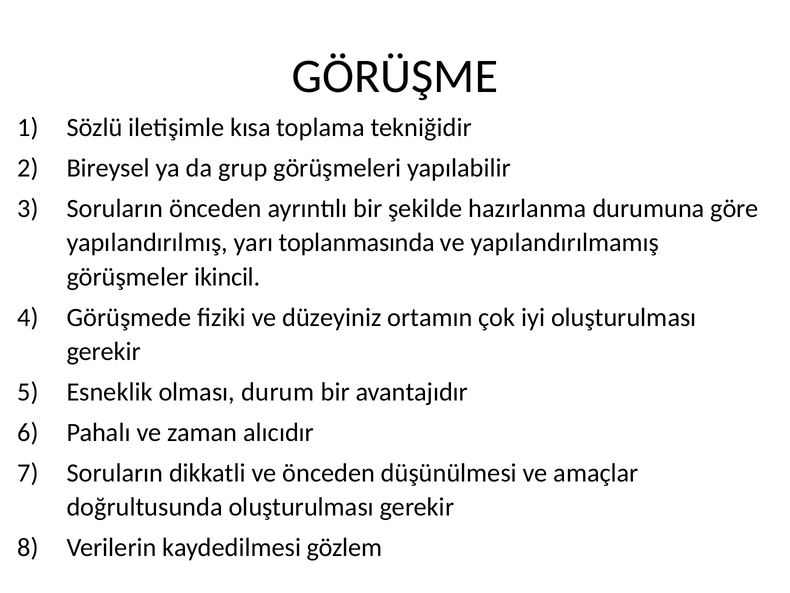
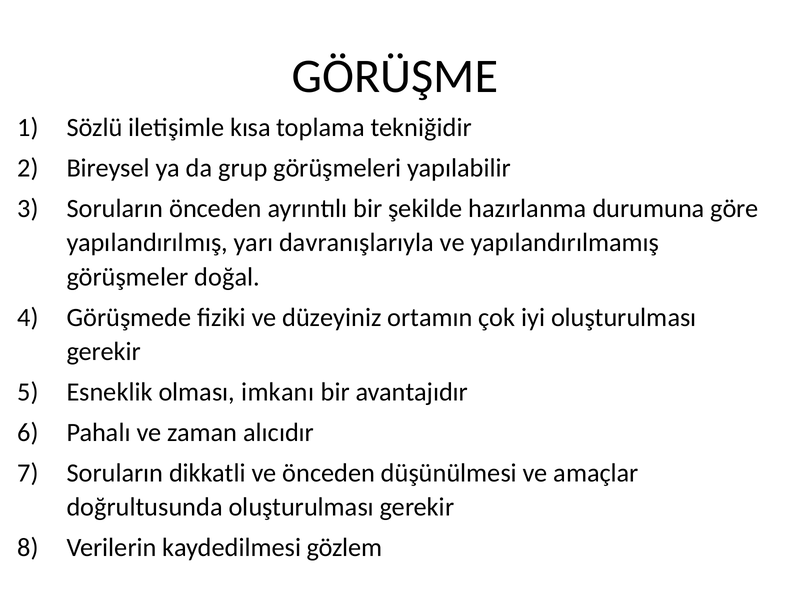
toplanmasında: toplanmasında -> davranışlarıyla (357, 242)
ikincil: ikincil -> doğal (227, 277)
durum: durum -> imkanı (278, 392)
